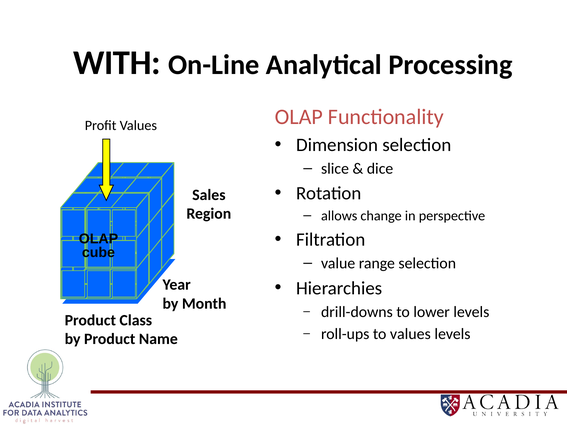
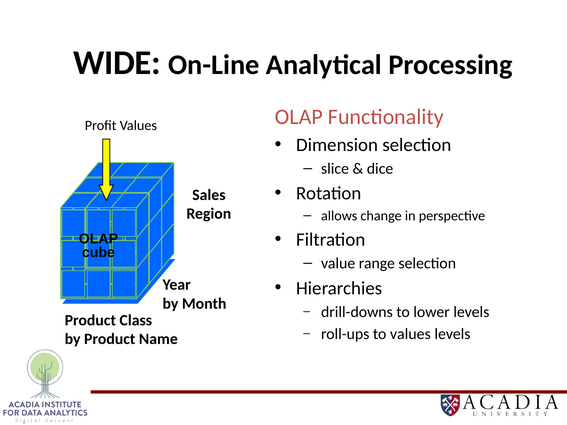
WITH: WITH -> WIDE (117, 63)
